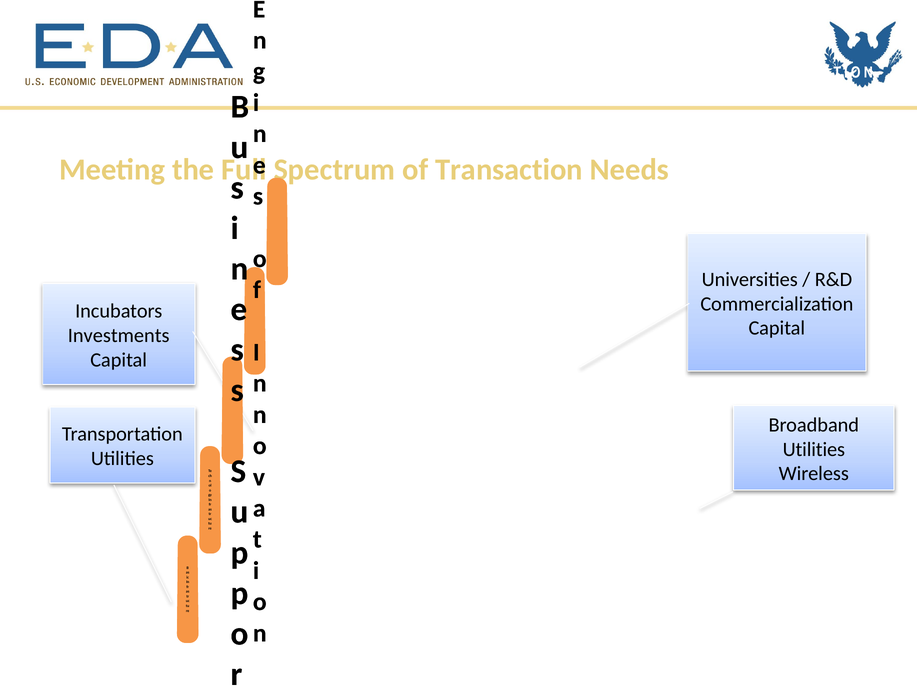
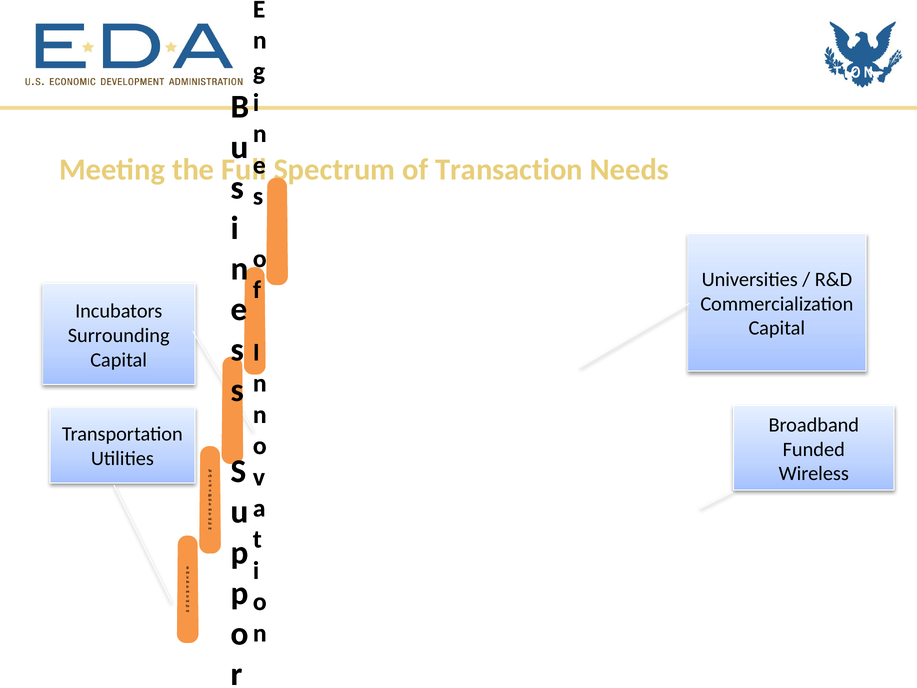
Investments: Investments -> Surrounding (119, 335)
Utilities: Utilities -> Funded (814, 449)
